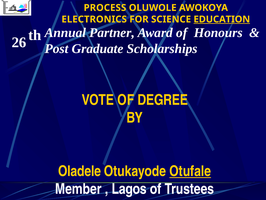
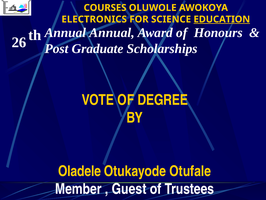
PROCESS: PROCESS -> COURSES (105, 8)
Annual Partner: Partner -> Annual (112, 33)
Otufale underline: present -> none (190, 171)
Lagos: Lagos -> Guest (129, 189)
